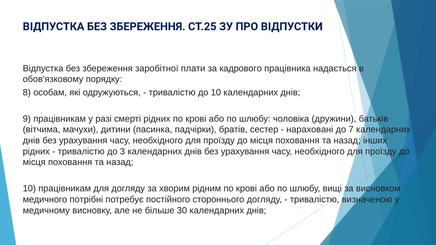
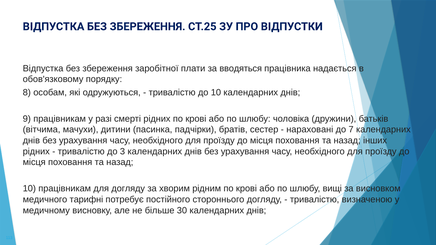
кадрового: кадрового -> вводяться (241, 68)
потрібні: потрібні -> тарифні (86, 200)
